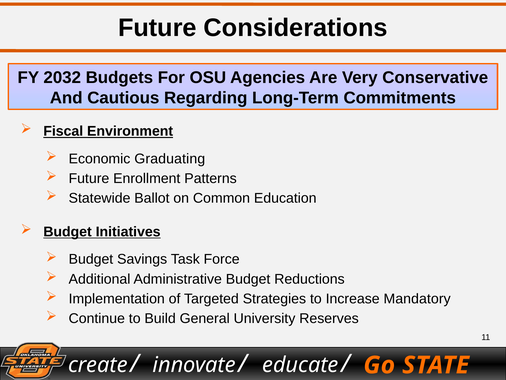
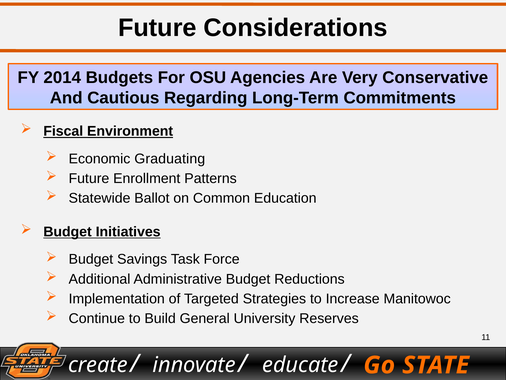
2032: 2032 -> 2014 (62, 77)
Mandatory: Mandatory -> Manitowoc (417, 298)
